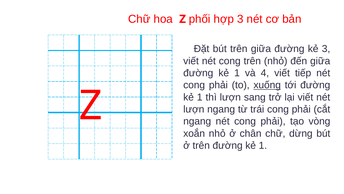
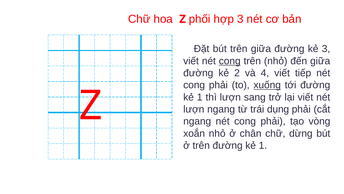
cong underline: none -> present (230, 61)
1: 1 -> 2 (237, 73)
trái cong: cong -> dụng (278, 109)
